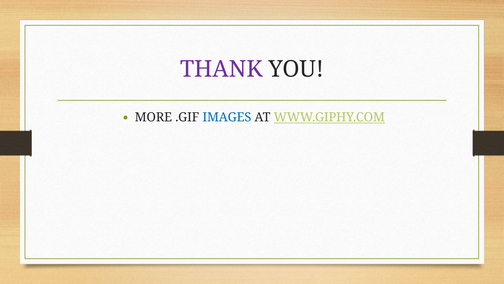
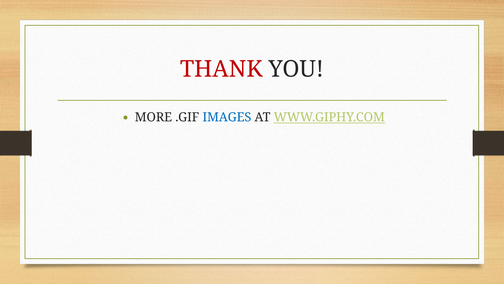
THANK colour: purple -> red (221, 69)
